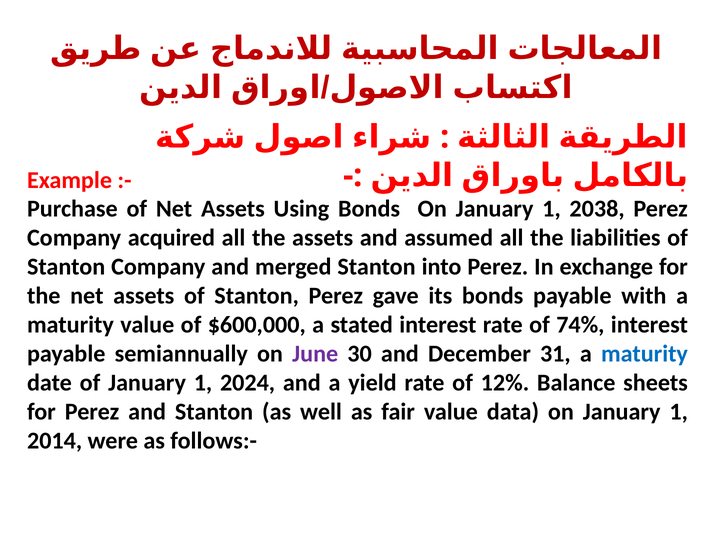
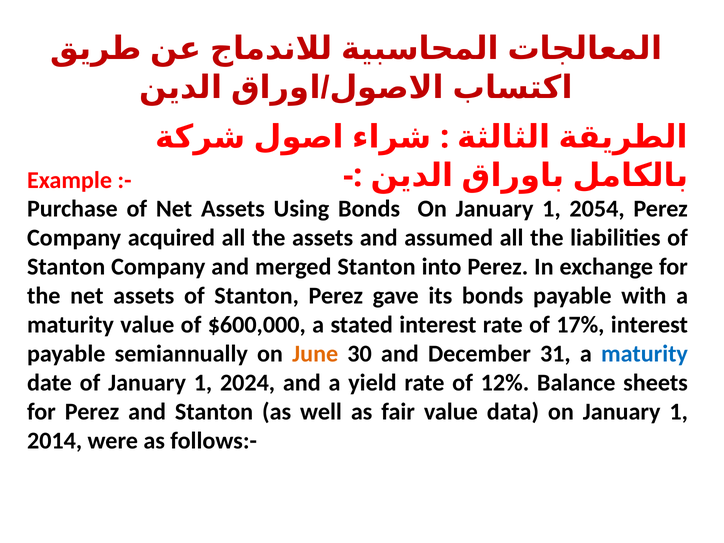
2038: 2038 -> 2054 (597, 209)
74%: 74% -> 17% (580, 325)
June colour: purple -> orange (315, 354)
